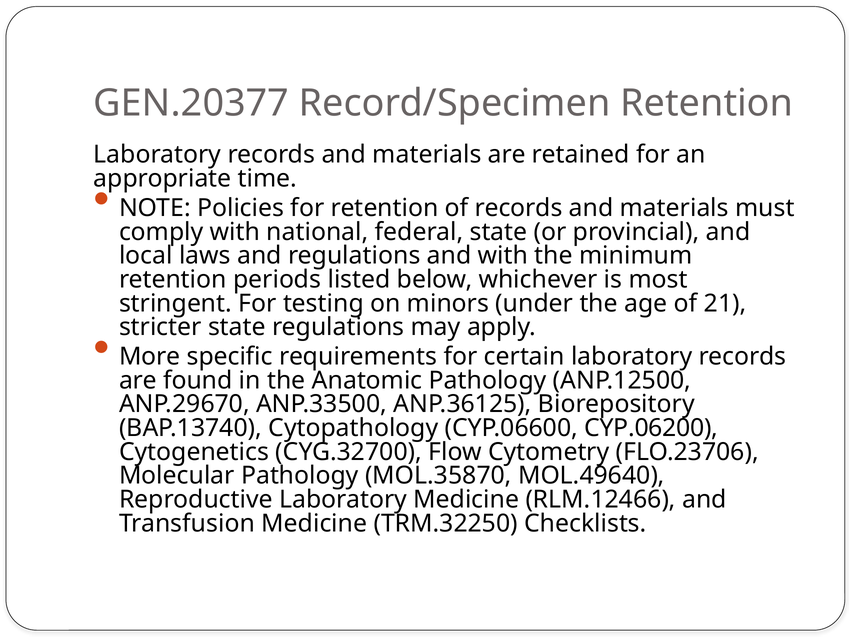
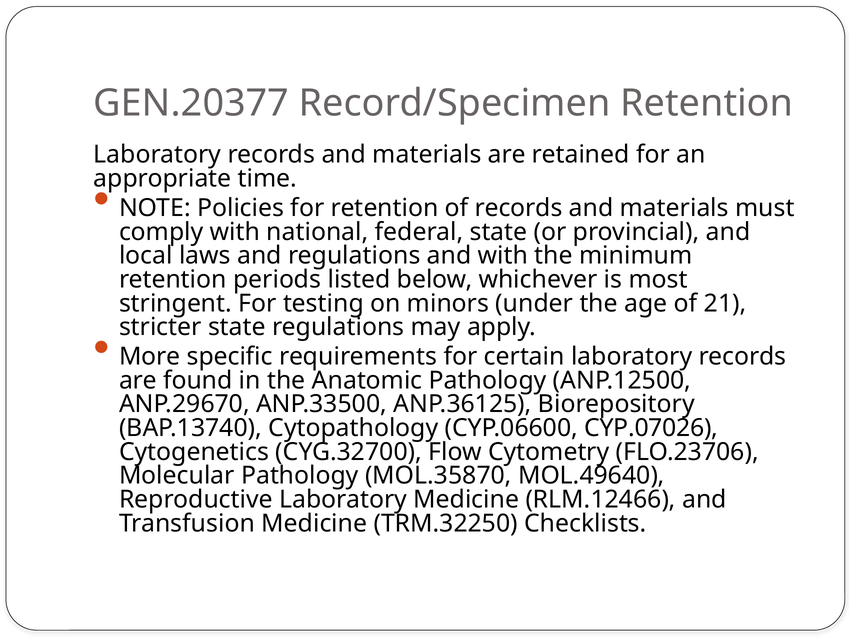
CYP.06200: CYP.06200 -> CYP.07026 (651, 428)
